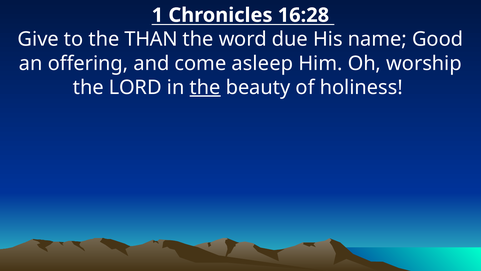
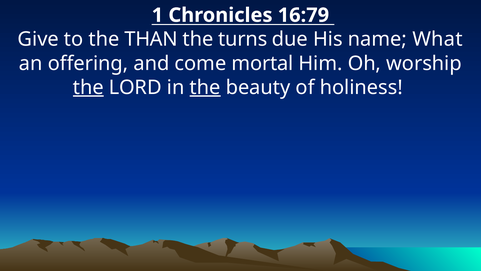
16:28: 16:28 -> 16:79 (303, 15)
word: word -> turns (243, 39)
Good: Good -> What (438, 39)
asleep: asleep -> mortal (262, 63)
the underline: none -> present (88, 87)
